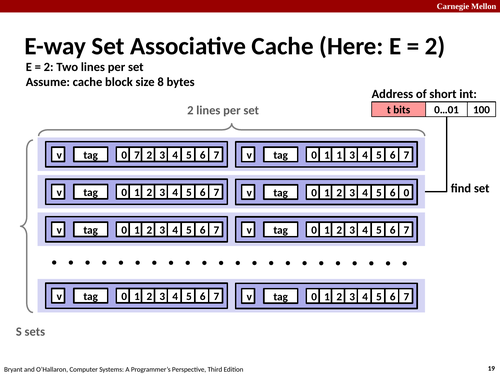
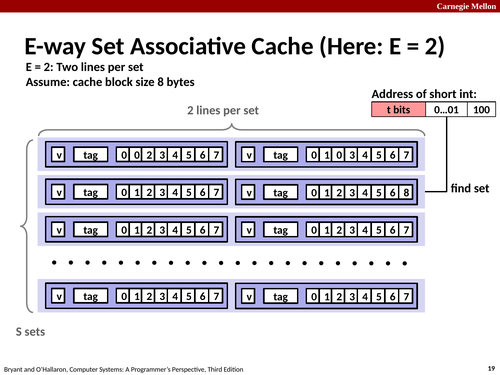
0 7: 7 -> 0 (137, 155)
1 1: 1 -> 0 (339, 155)
2 0: 0 -> 8 (406, 193)
